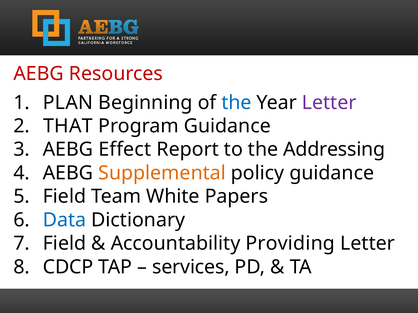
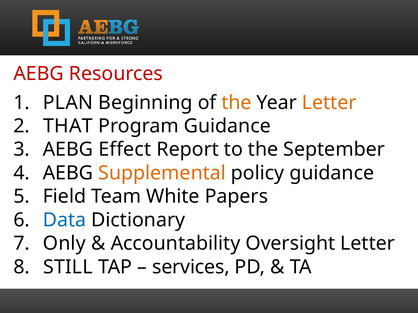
the colour: blue -> orange (236, 103)
Letter colour: purple -> orange (329, 103)
Addressing: Addressing -> September (334, 150)
Field: Field -> Only (64, 244)
Providing: Providing -> Oversight (290, 244)
CDCP: CDCP -> STILL (68, 267)
